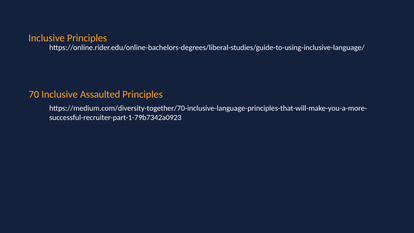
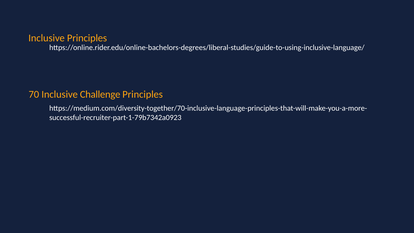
Assaulted: Assaulted -> Challenge (100, 94)
